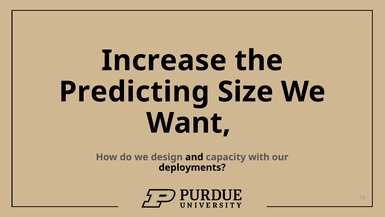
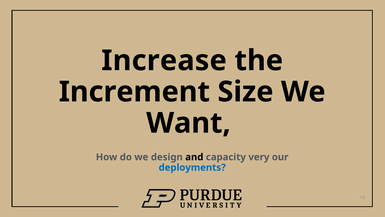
Predicting: Predicting -> Increment (134, 92)
with: with -> very (259, 157)
deployments colour: black -> blue (192, 167)
